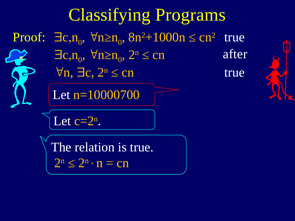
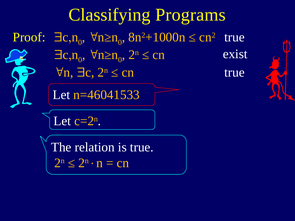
after: after -> exist (235, 54)
n=10000700: n=10000700 -> n=46041533 (107, 95)
